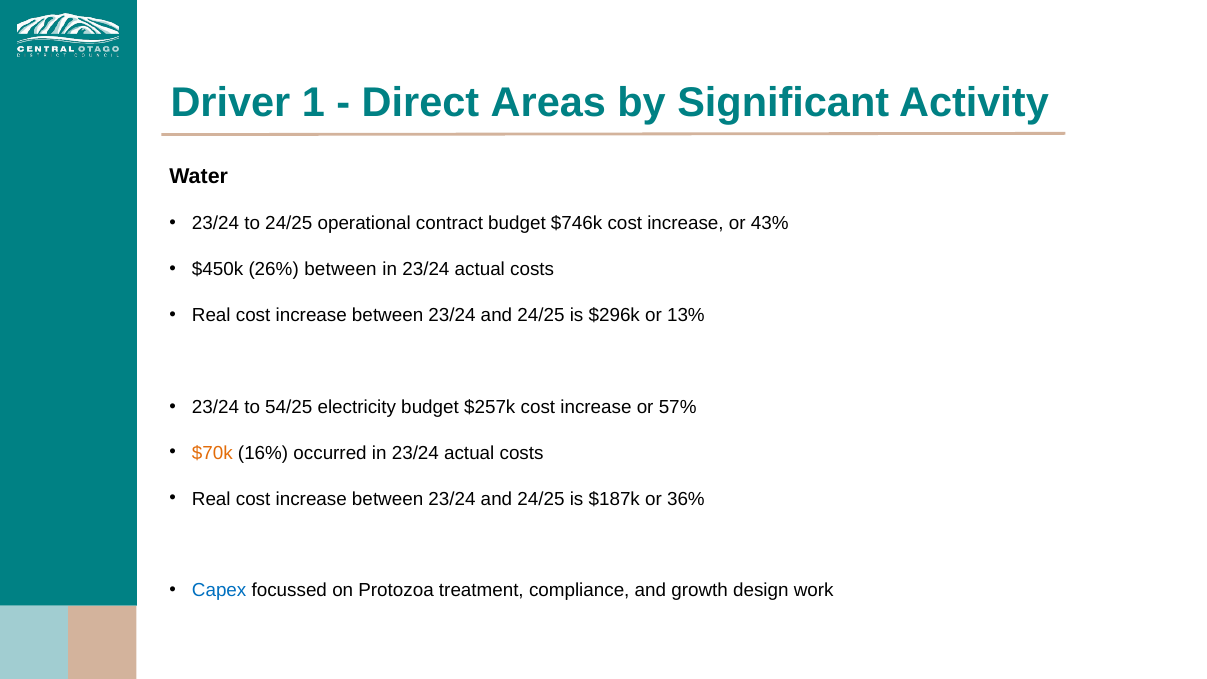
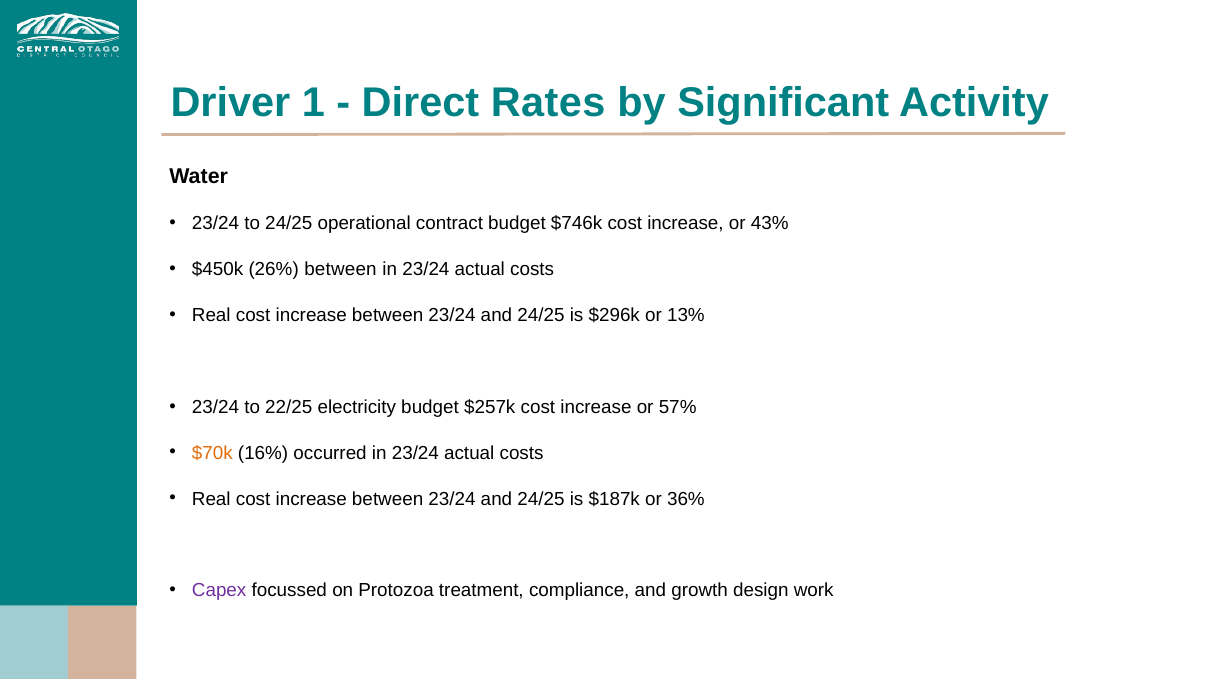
Areas: Areas -> Rates (548, 102)
54/25: 54/25 -> 22/25 (289, 407)
Capex colour: blue -> purple (219, 591)
